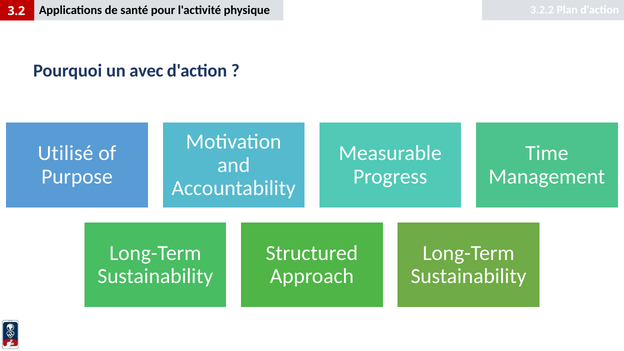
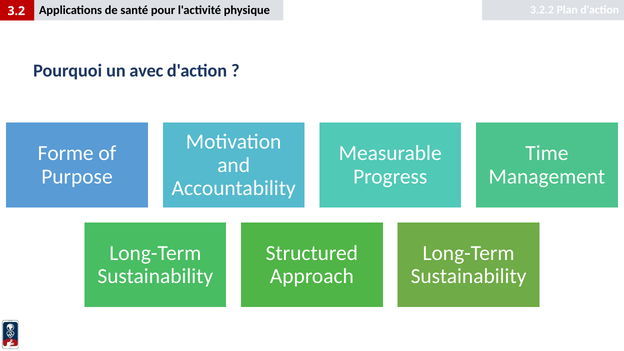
Utilisé: Utilisé -> Forme (66, 153)
